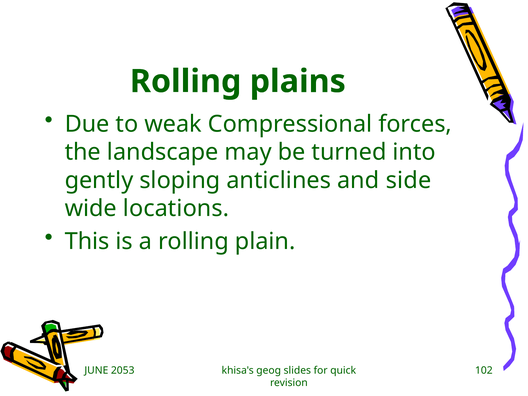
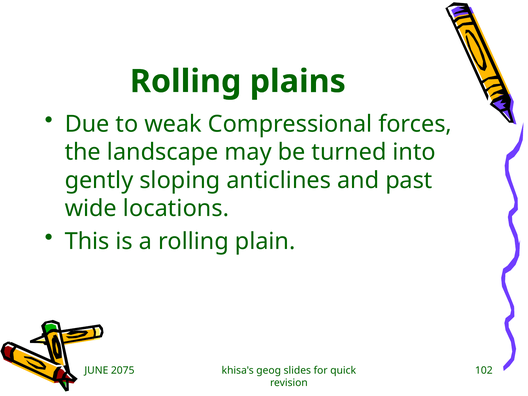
side: side -> past (409, 180)
2053: 2053 -> 2075 (123, 370)
